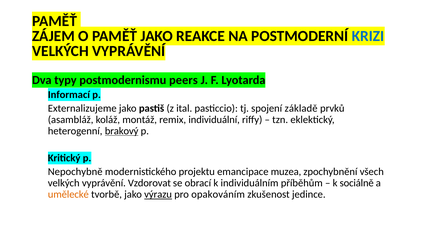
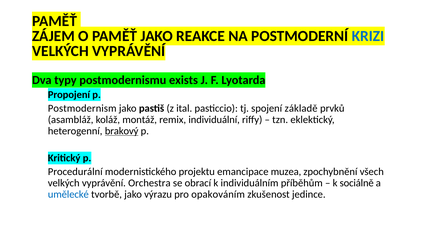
peers: peers -> exists (183, 80)
Informací: Informací -> Propojení (69, 95)
Externalizujeme: Externalizujeme -> Postmodernism (82, 108)
Nepochybně: Nepochybně -> Procedurální (75, 172)
Vzdorovat: Vzdorovat -> Orchestra (149, 183)
umělecké colour: orange -> blue (68, 194)
výrazu underline: present -> none (158, 194)
